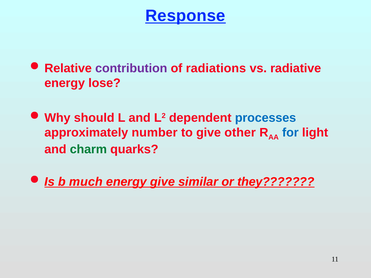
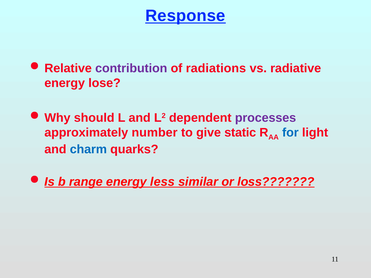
processes colour: blue -> purple (266, 118)
other: other -> static (240, 133)
charm colour: green -> blue (88, 150)
much: much -> range (86, 182)
energy give: give -> less (162, 182)
they: they -> loss (276, 182)
